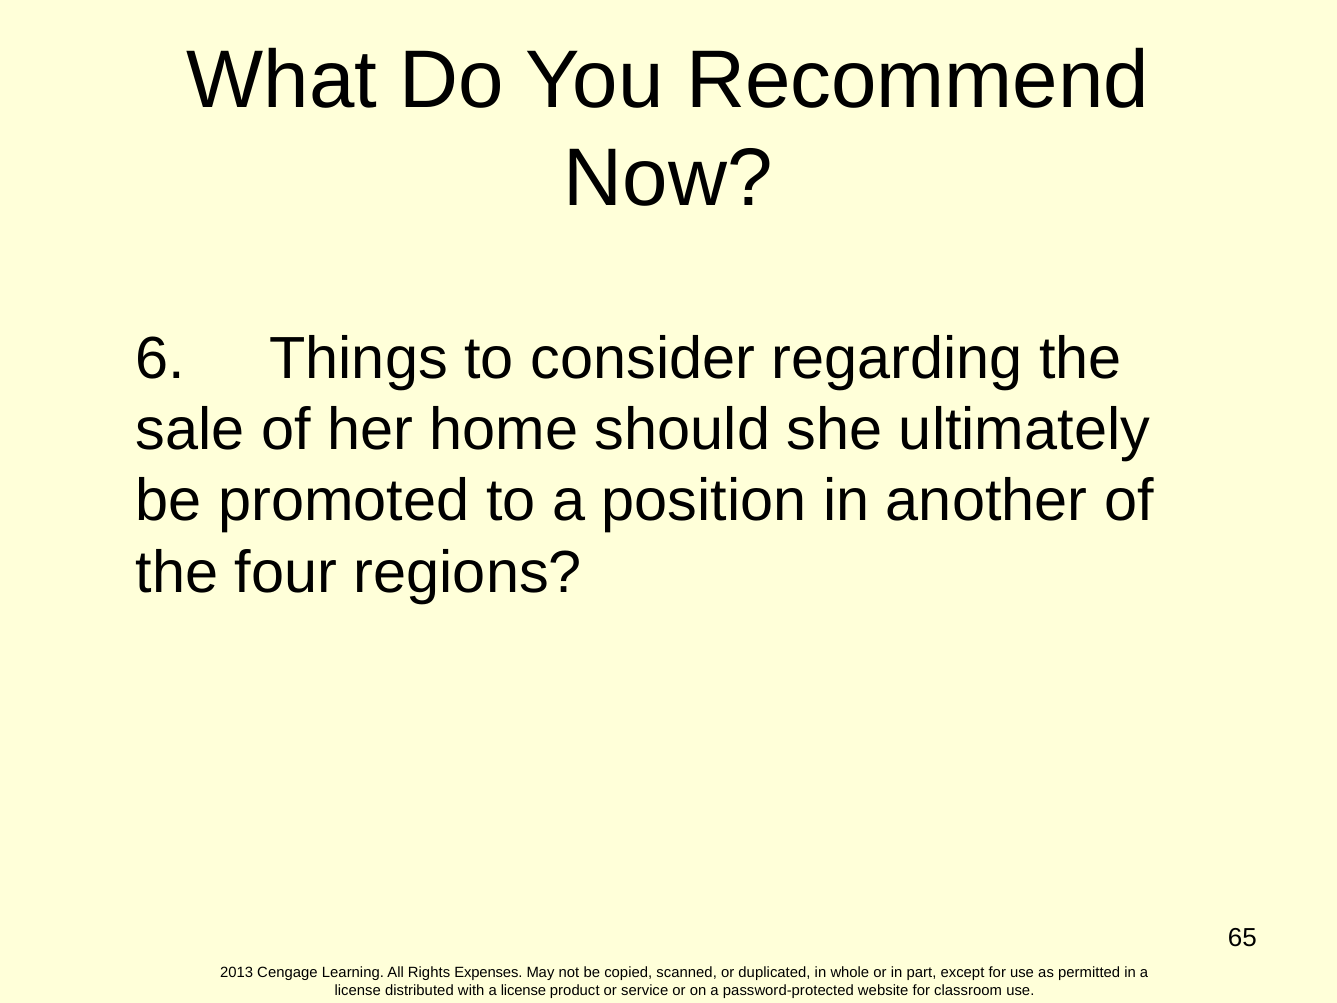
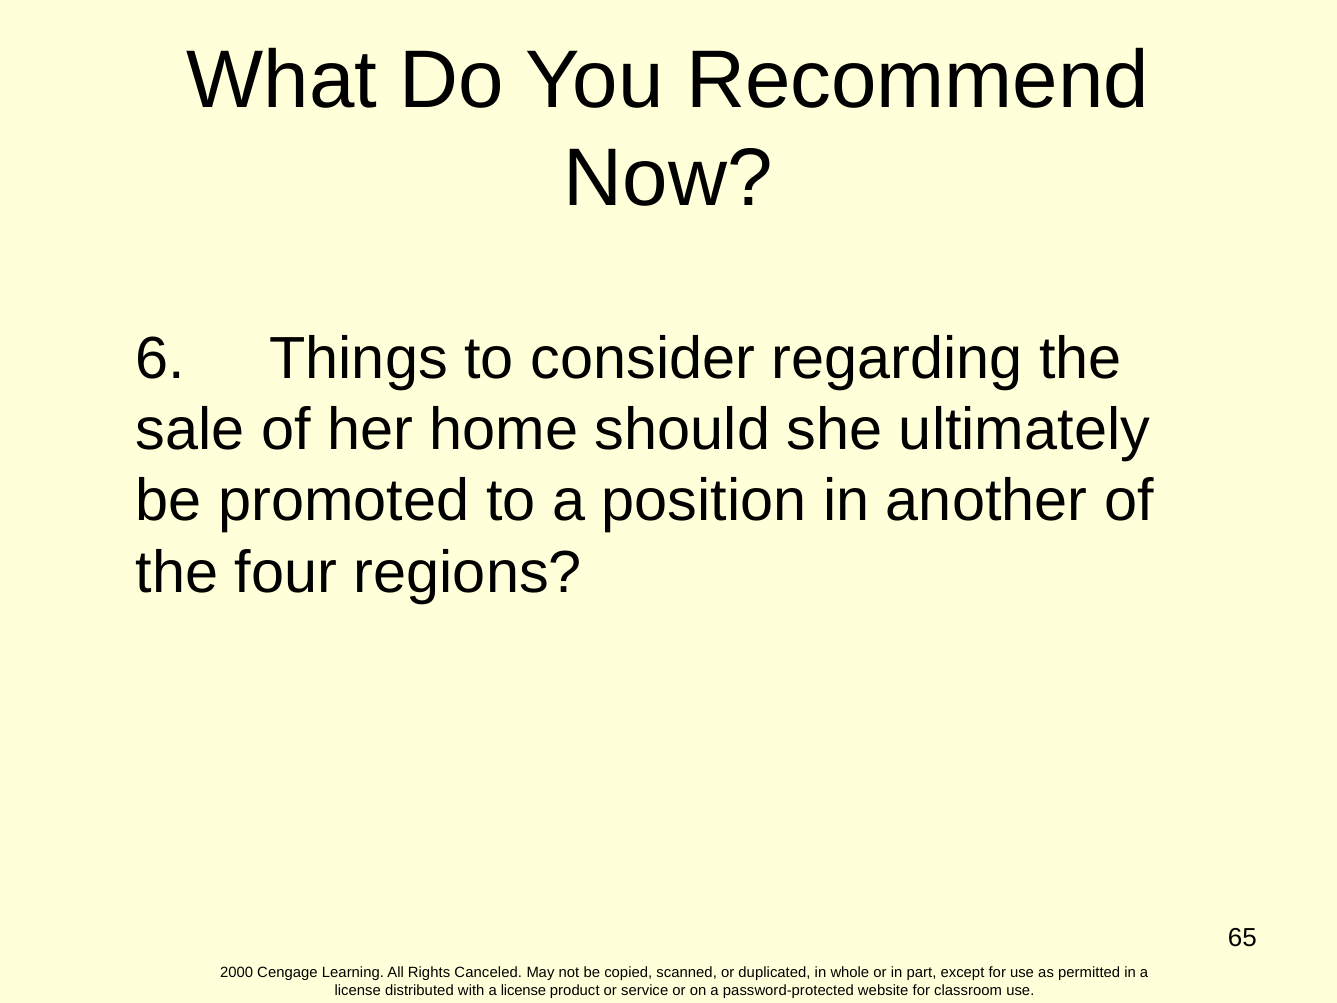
2013: 2013 -> 2000 (237, 972)
Expenses: Expenses -> Canceled (488, 972)
